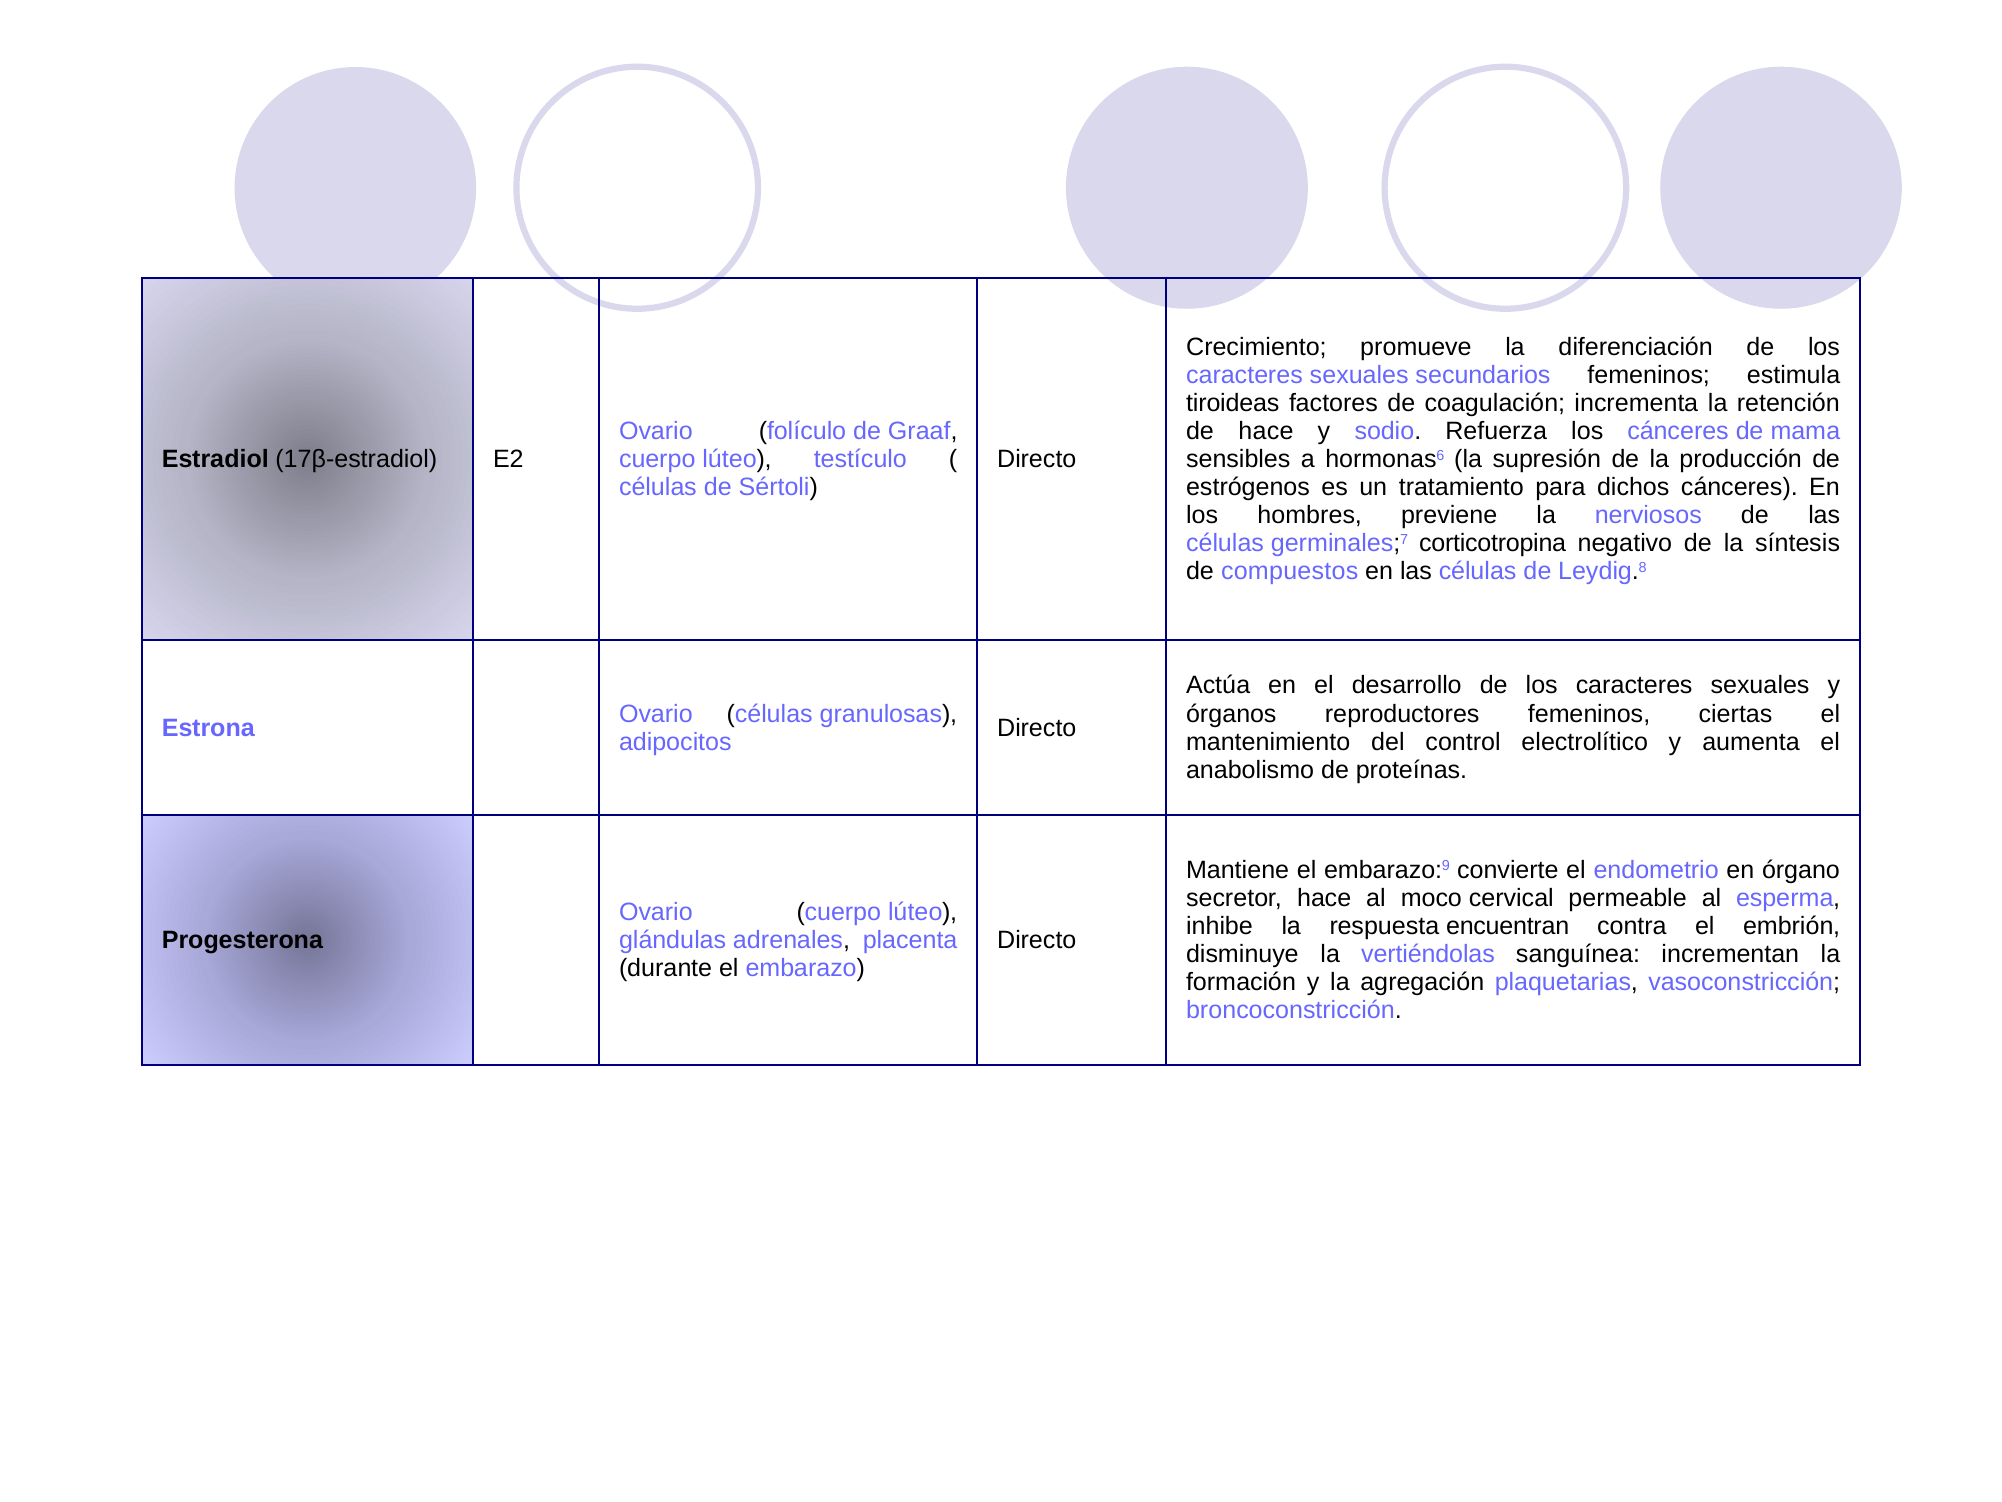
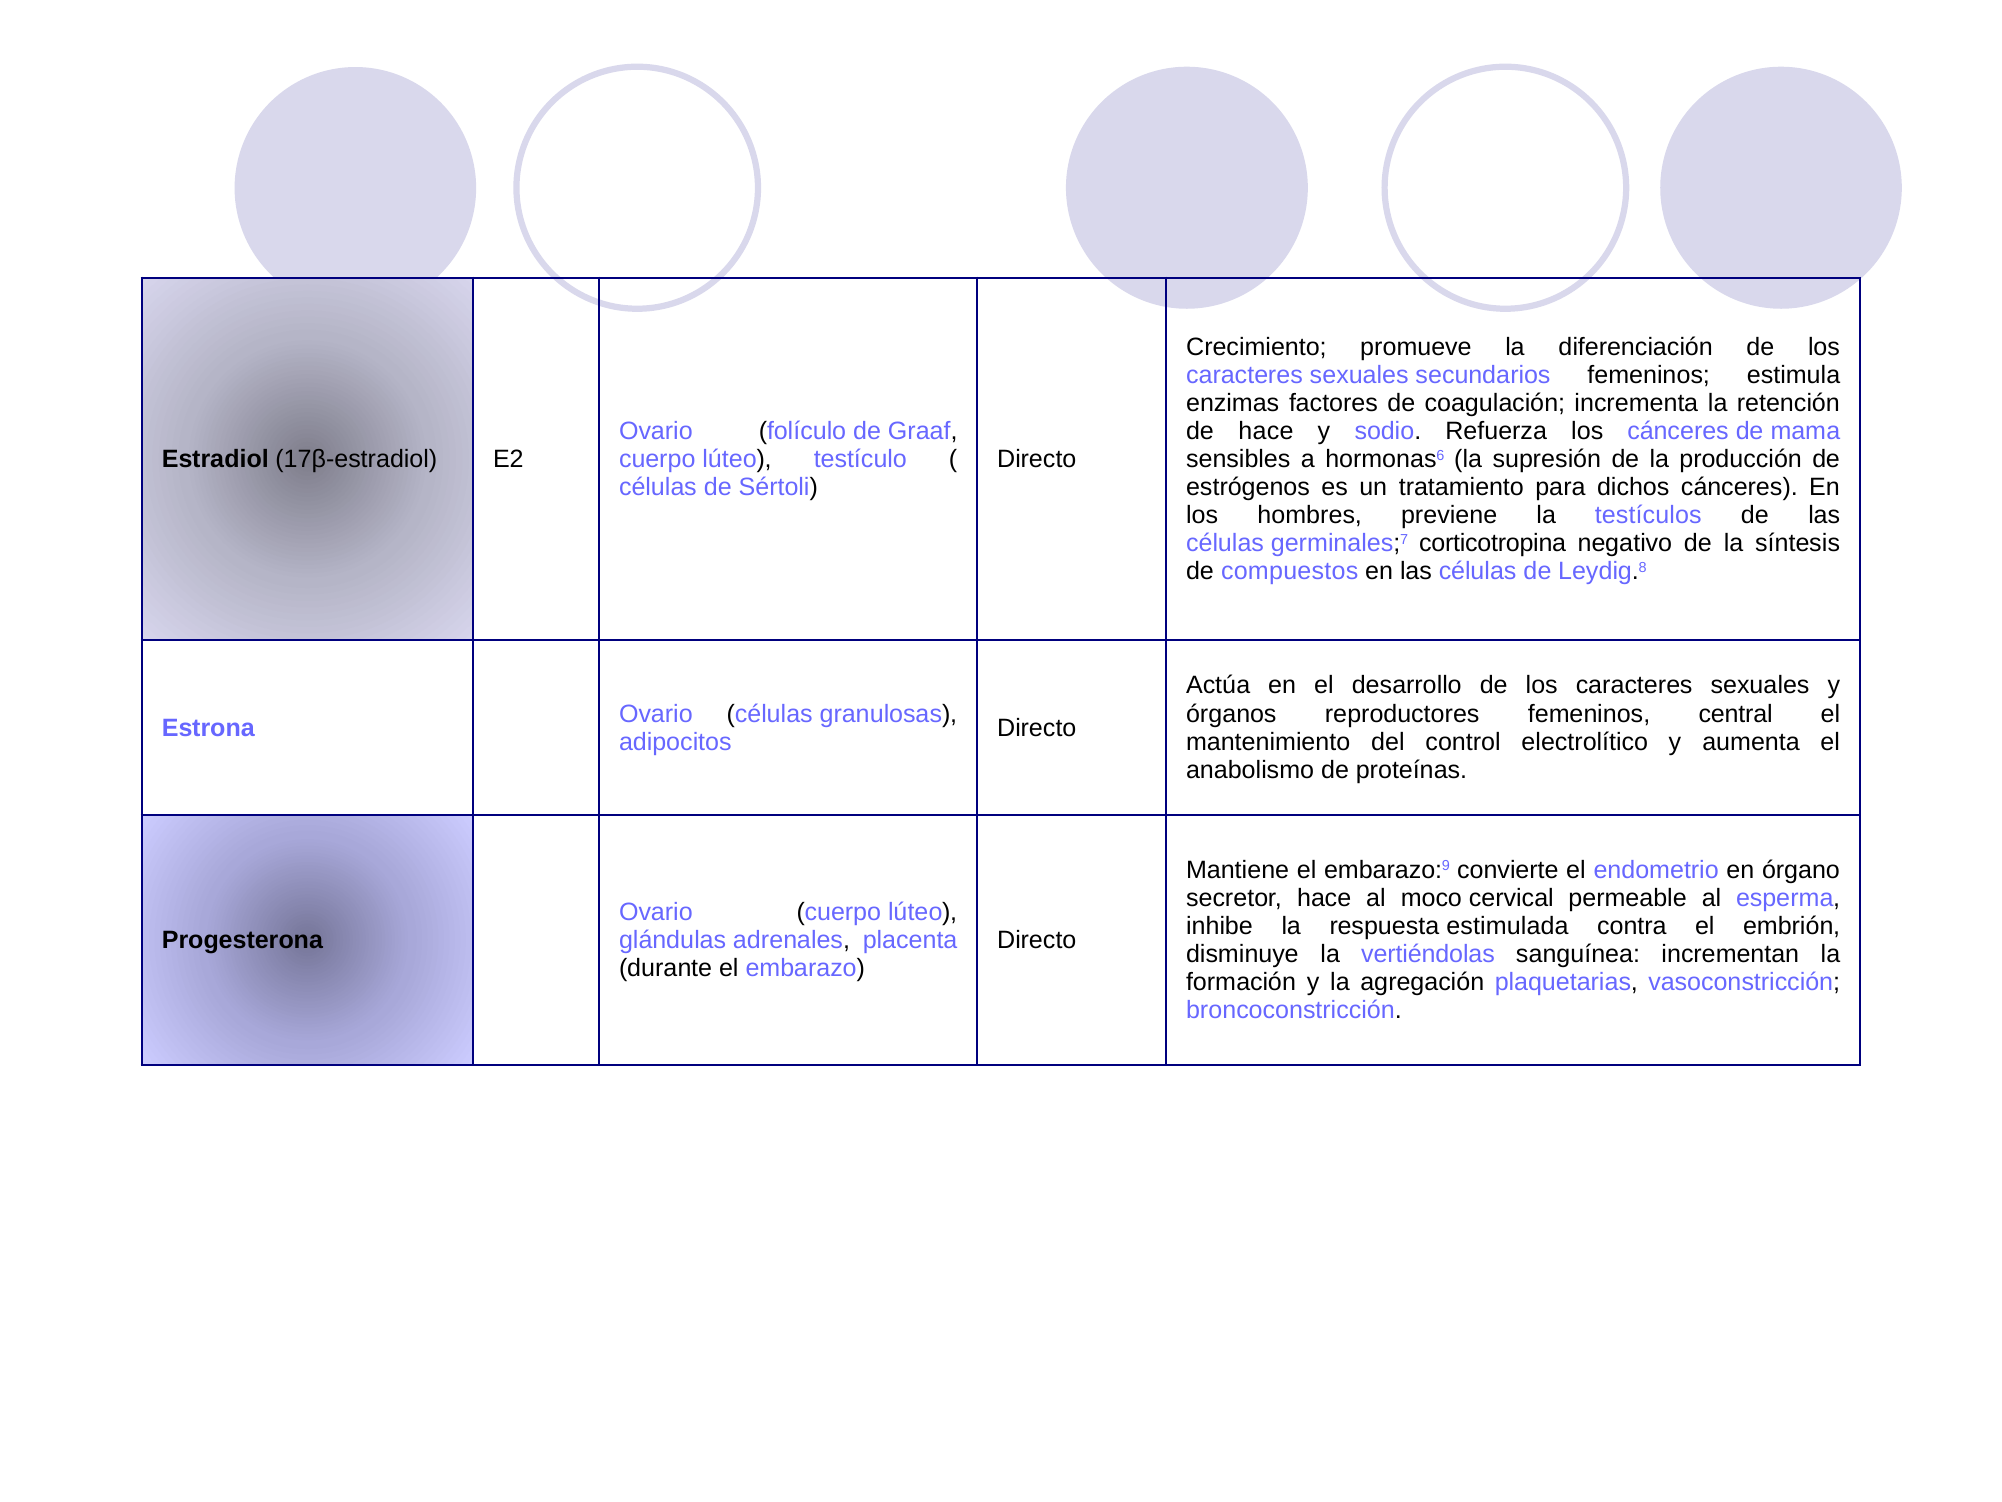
tiroideas: tiroideas -> enzimas (1233, 403)
nerviosos: nerviosos -> testículos (1648, 515)
ciertas: ciertas -> central (1736, 714)
encuentran: encuentran -> estimulada (1507, 926)
